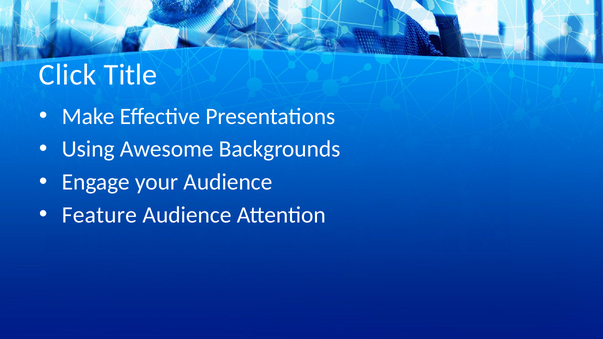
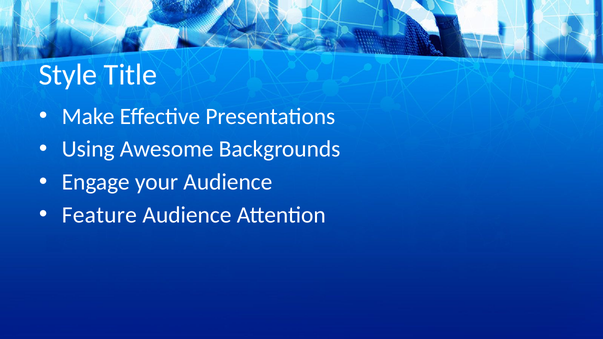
Click: Click -> Style (68, 75)
